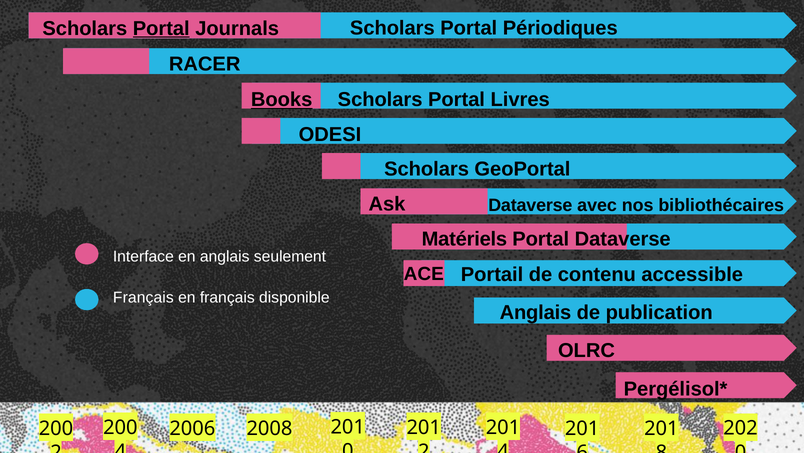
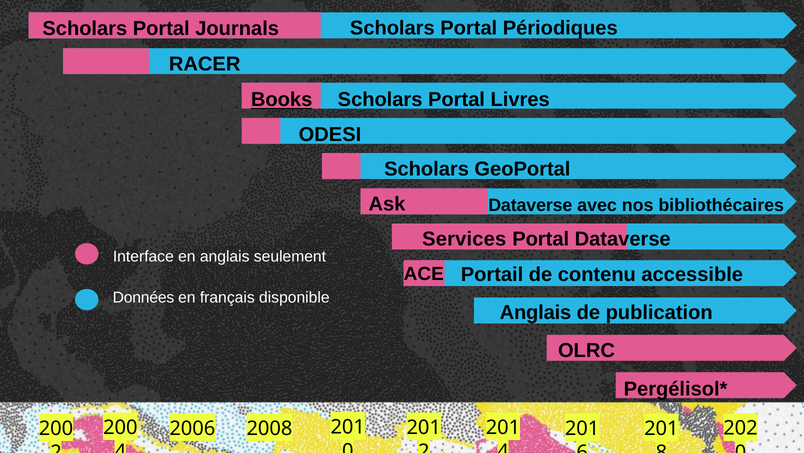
Portal underline: present -> none (161, 28)
Matériels: Matériels -> Services (464, 239)
Français: Français -> Données (143, 297)
